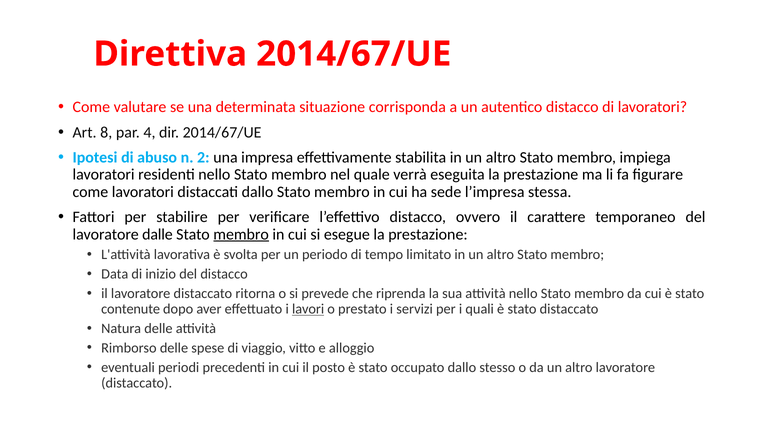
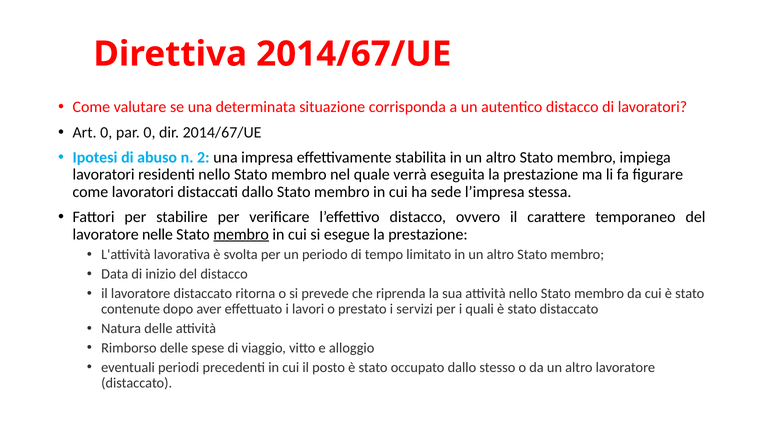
Art 8: 8 -> 0 (106, 132)
par 4: 4 -> 0 (149, 132)
dalle: dalle -> nelle (157, 234)
lavori underline: present -> none (308, 309)
